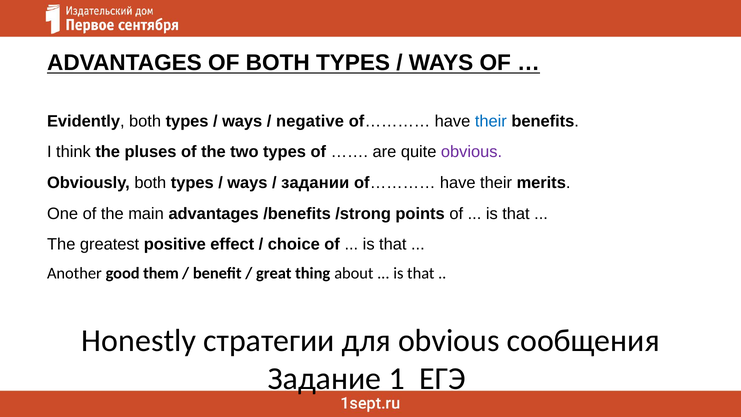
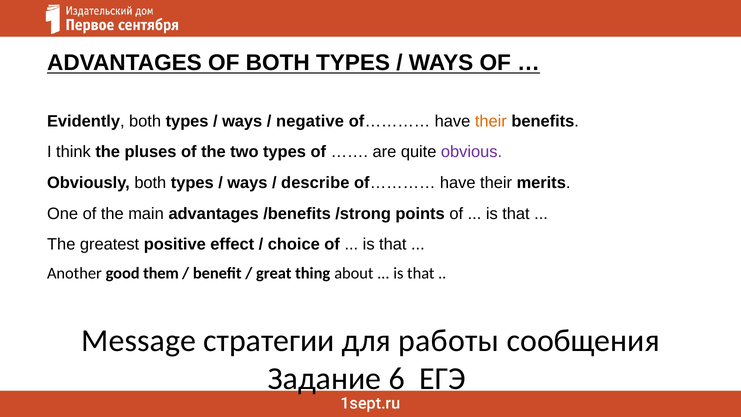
their colour: blue -> orange (491, 121)
задании: задании -> describe (315, 183)
Honestly: Honestly -> Message (139, 340)
для obvious: obvious -> работы (449, 340)
1: 1 -> 6 (397, 379)
